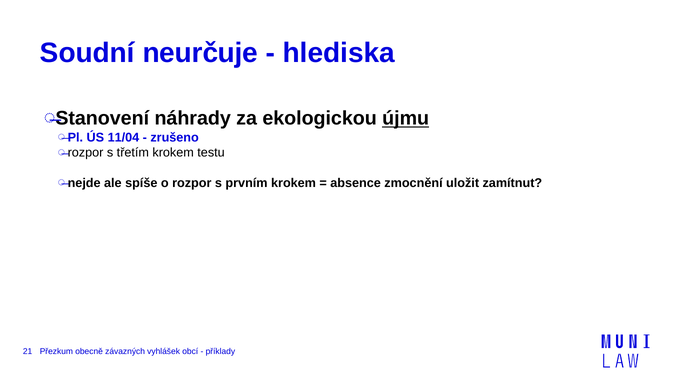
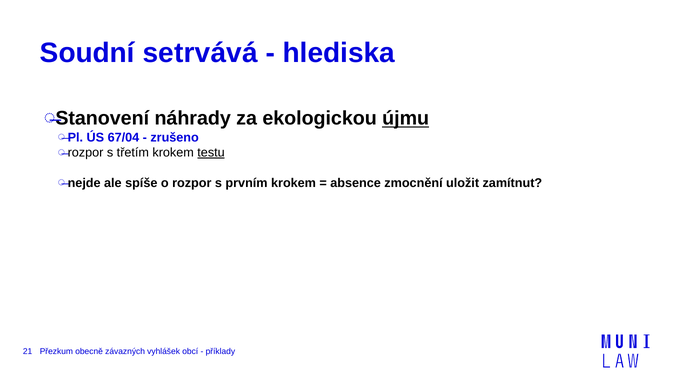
neurčuje: neurčuje -> setrvává (200, 53)
11/04: 11/04 -> 67/04 (123, 137)
testu underline: none -> present (211, 153)
